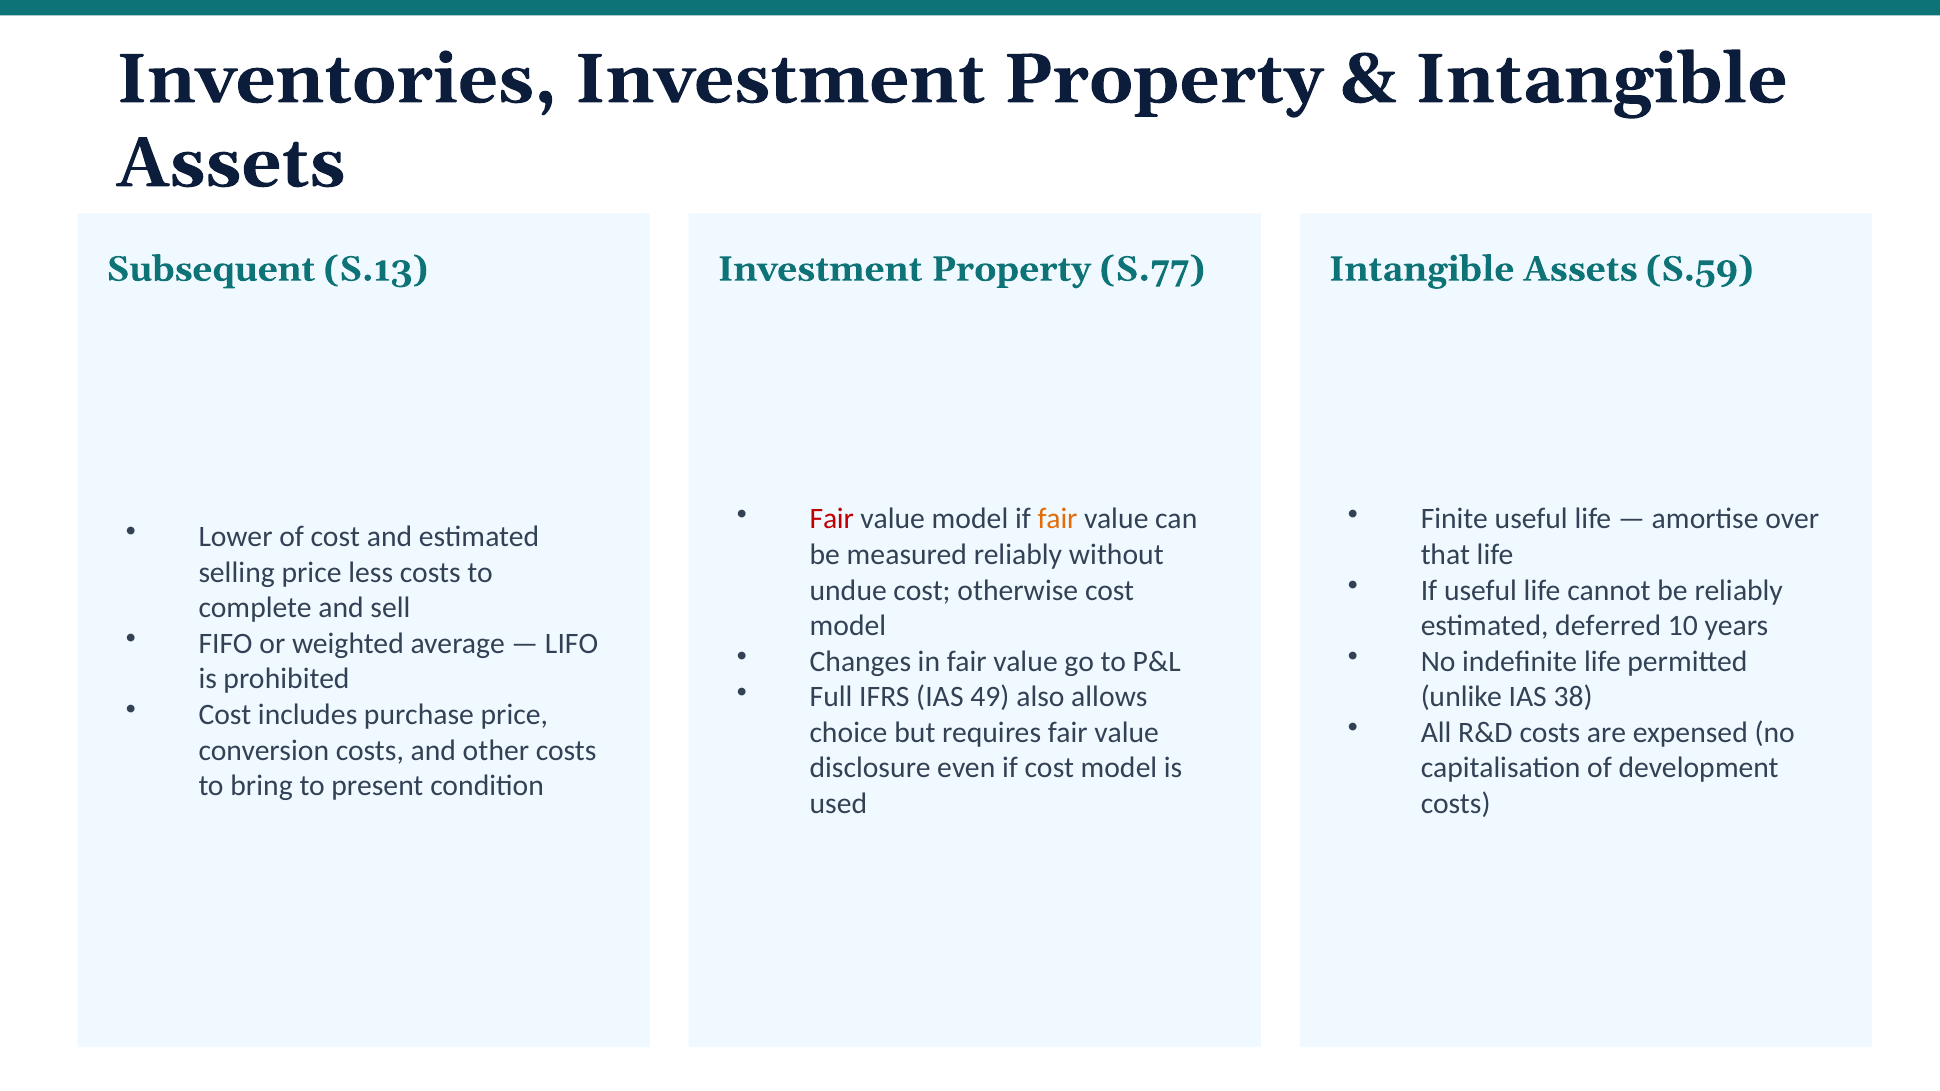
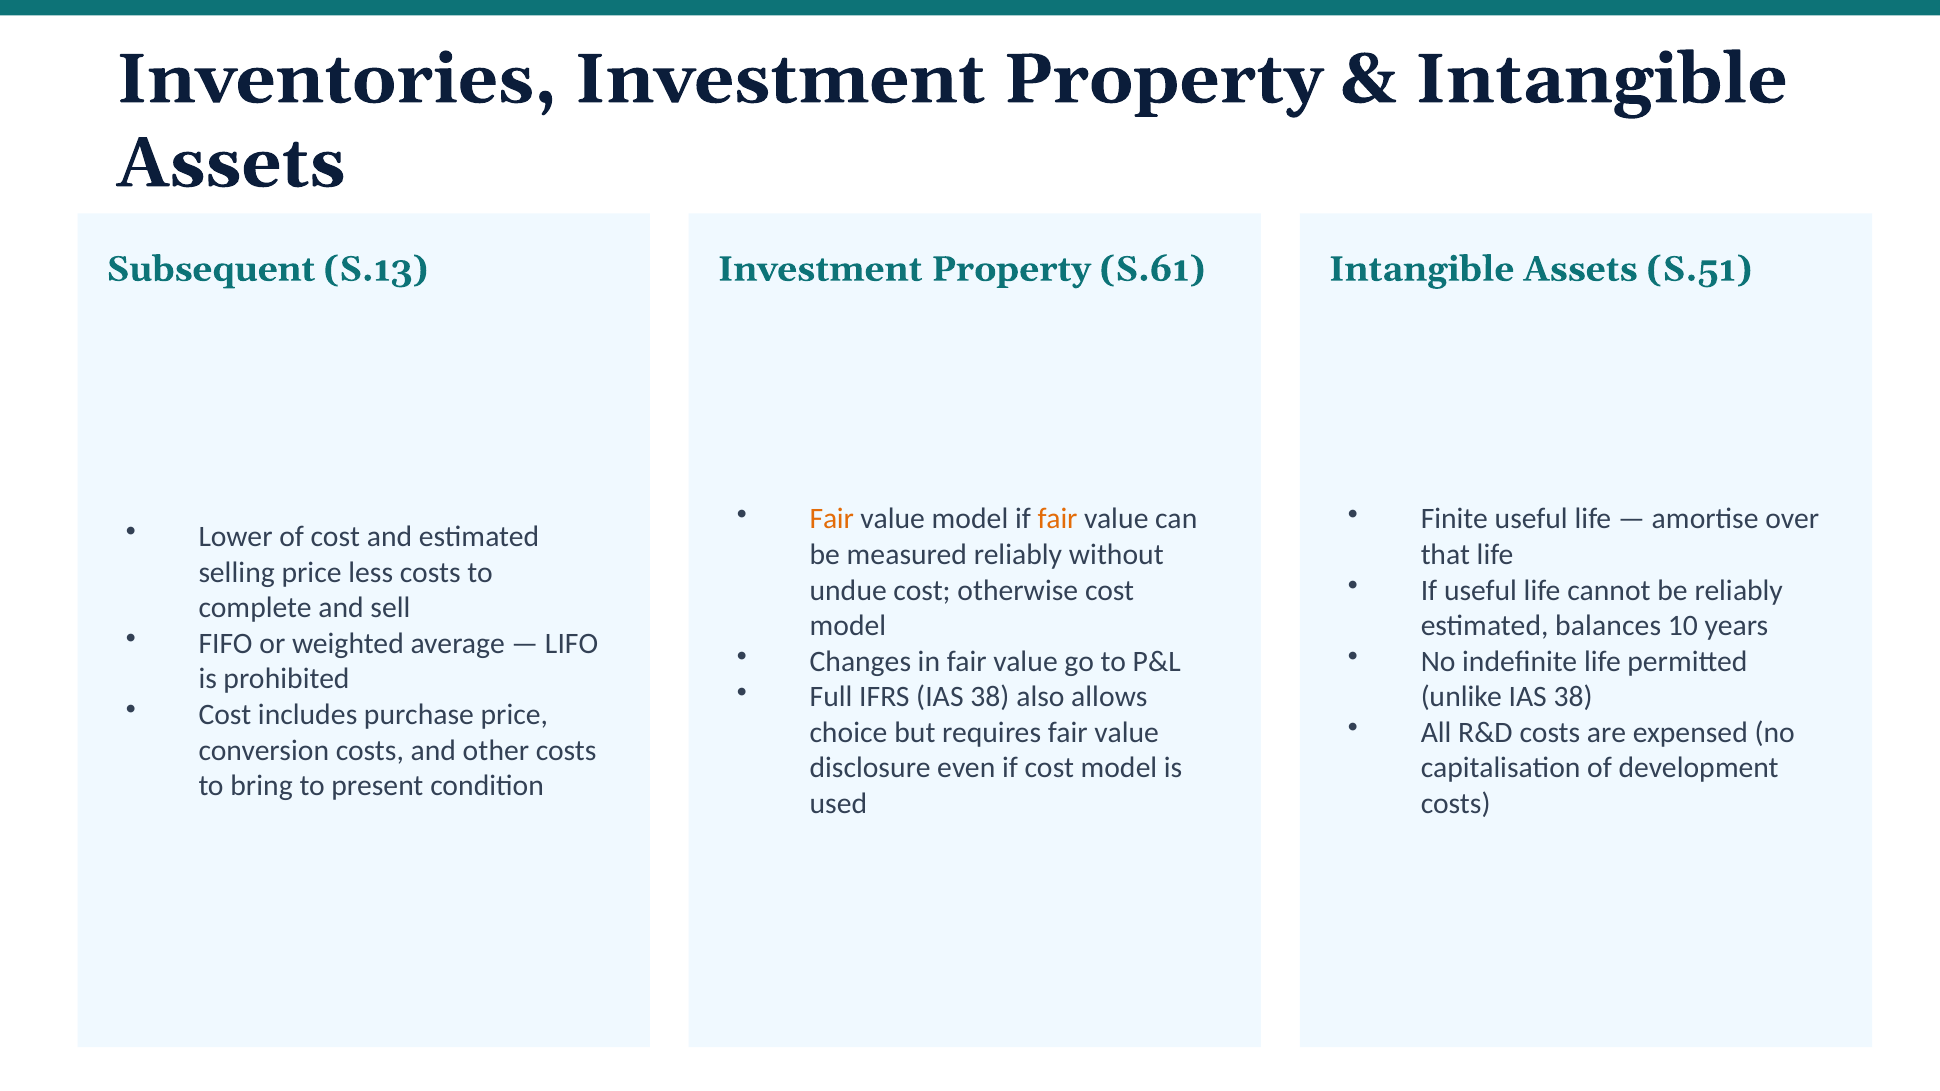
S.77: S.77 -> S.61 (1152, 269)
S.59: S.59 -> S.51 (1699, 269)
Fair colour: red -> orange (832, 519)
deferred: deferred -> balances (1608, 626)
IFRS IAS 49: 49 -> 38 (990, 697)
